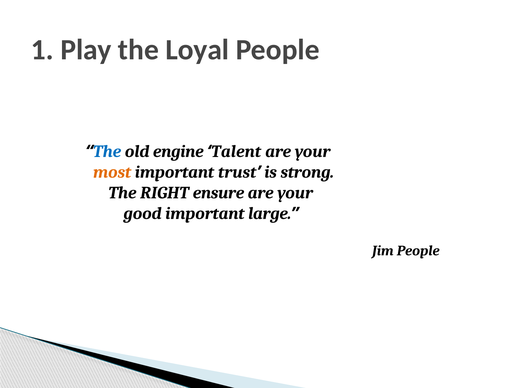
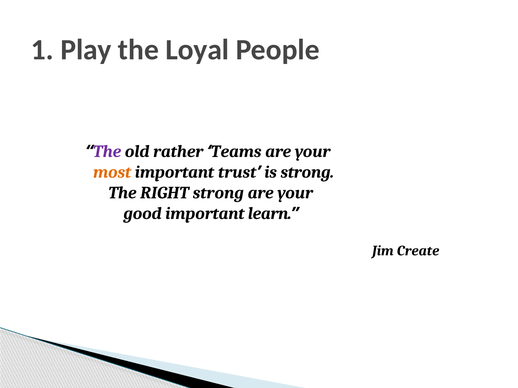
The colour: blue -> purple (107, 152)
engine: engine -> rather (178, 152)
Talent: Talent -> Teams (236, 152)
RIGHT ensure: ensure -> strong (218, 193)
large: large -> learn (270, 214)
Jim People: People -> Create (418, 251)
